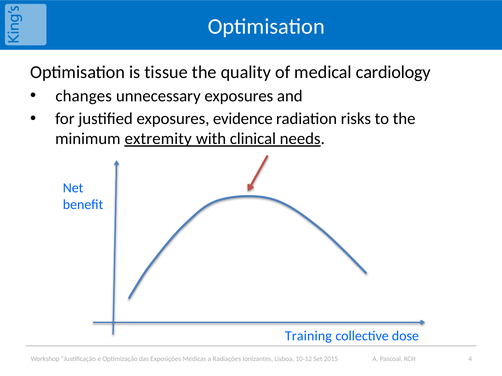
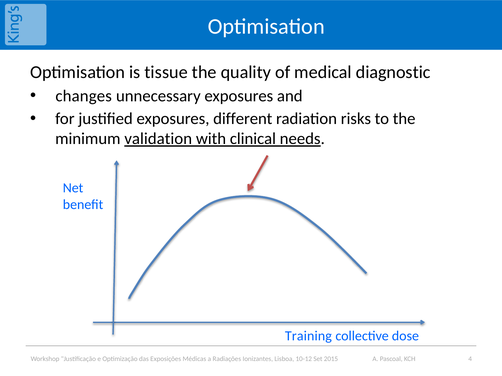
cardiology: cardiology -> diagnostic (393, 72)
evidence: evidence -> different (243, 119)
extremity: extremity -> validation (158, 139)
